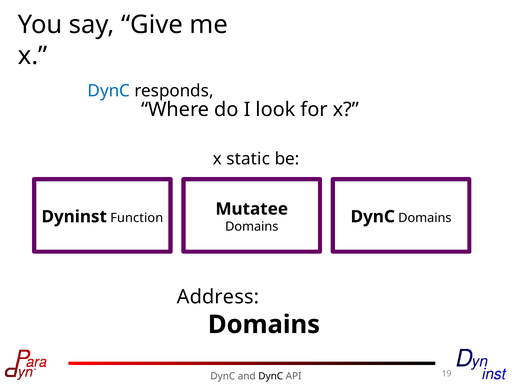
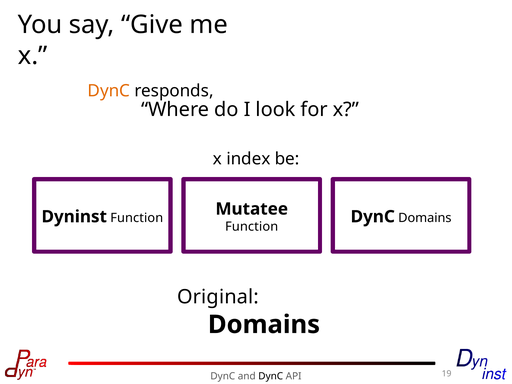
DynC colour: blue -> orange (109, 91)
static: static -> index (248, 159)
Domains: Domains -> Function (252, 227)
Address: Address -> Original (218, 297)
